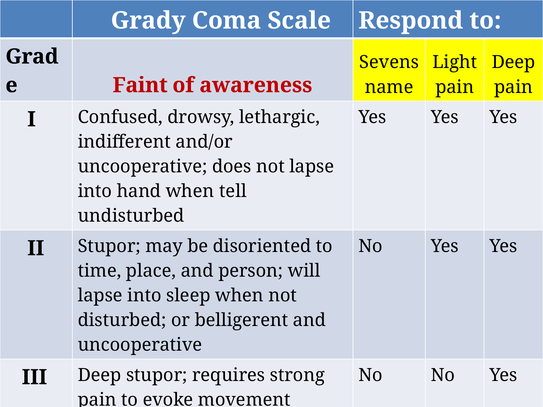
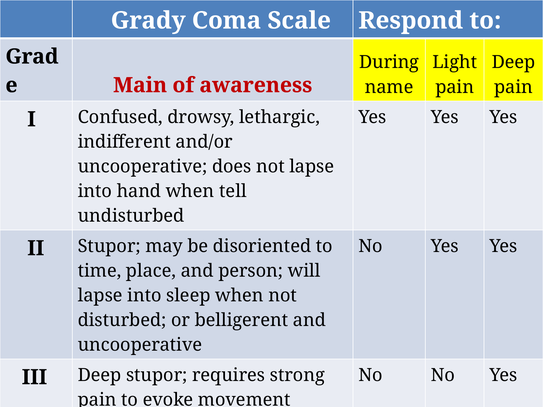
Sevens: Sevens -> During (389, 62)
Faint: Faint -> Main (140, 85)
